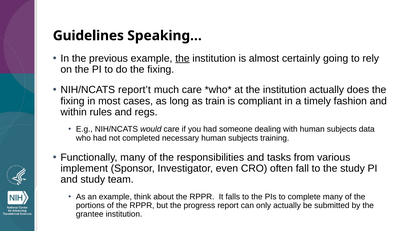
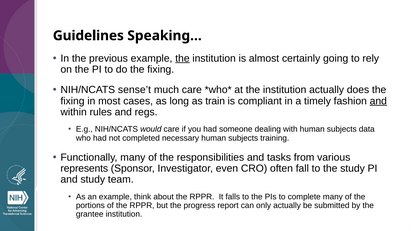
report’t: report’t -> sense’t (134, 90)
and underline: none -> present (378, 101)
implement: implement -> represents (84, 169)
